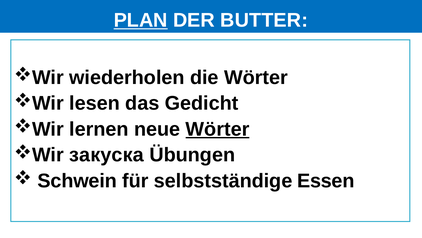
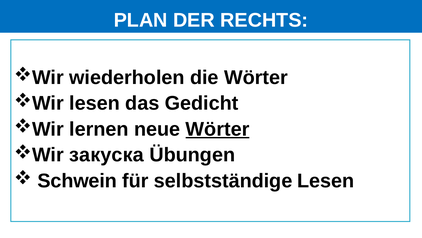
PLAN underline: present -> none (141, 20)
BUTTER: BUTTER -> RECHTS (264, 20)
selbstständige Essen: Essen -> Lesen (326, 180)
